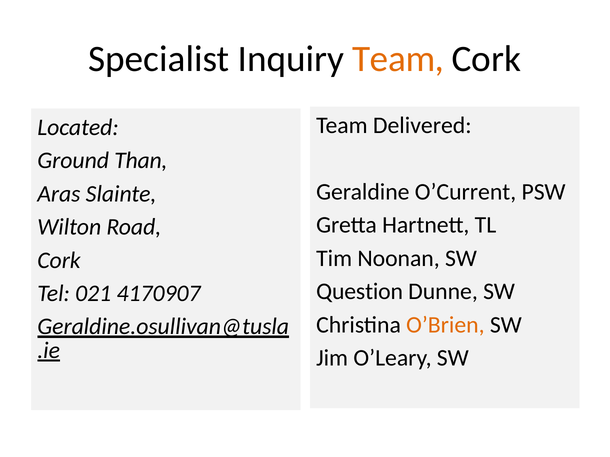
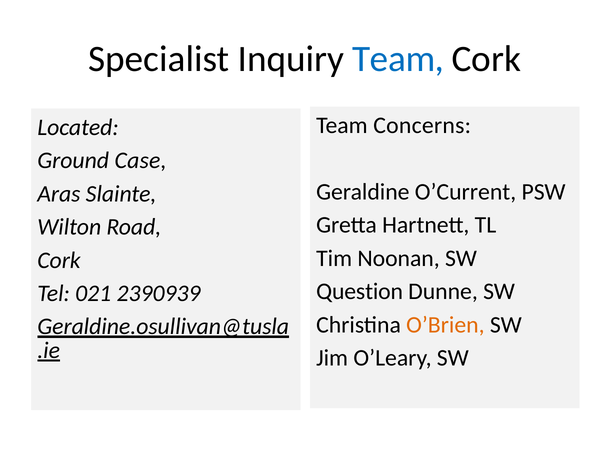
Team colour: orange -> blue (398, 59)
Delivered: Delivered -> Concerns (422, 126)
Than: Than -> Case (141, 161)
4170907: 4170907 -> 2390939 (159, 294)
